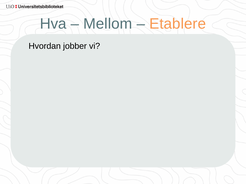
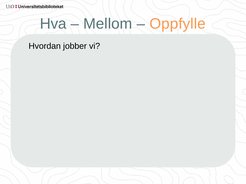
Etablere: Etablere -> Oppfylle (178, 24)
